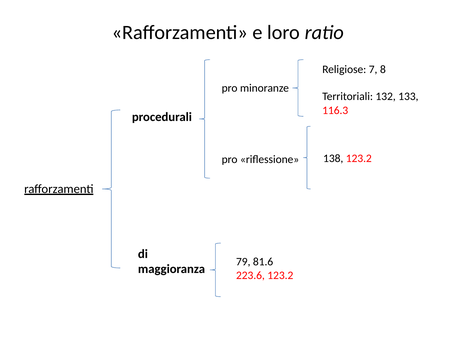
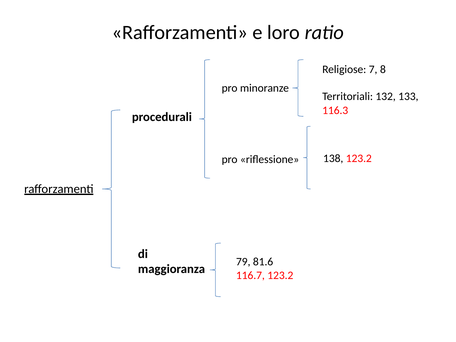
223.6: 223.6 -> 116.7 (250, 275)
